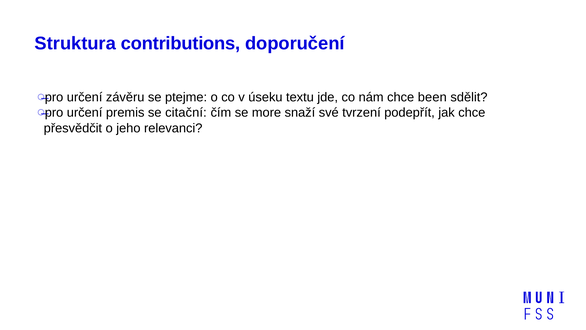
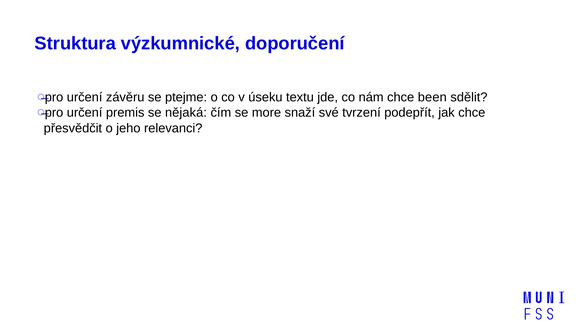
contributions: contributions -> výzkumnické (180, 43)
citační: citační -> nějaká (186, 113)
